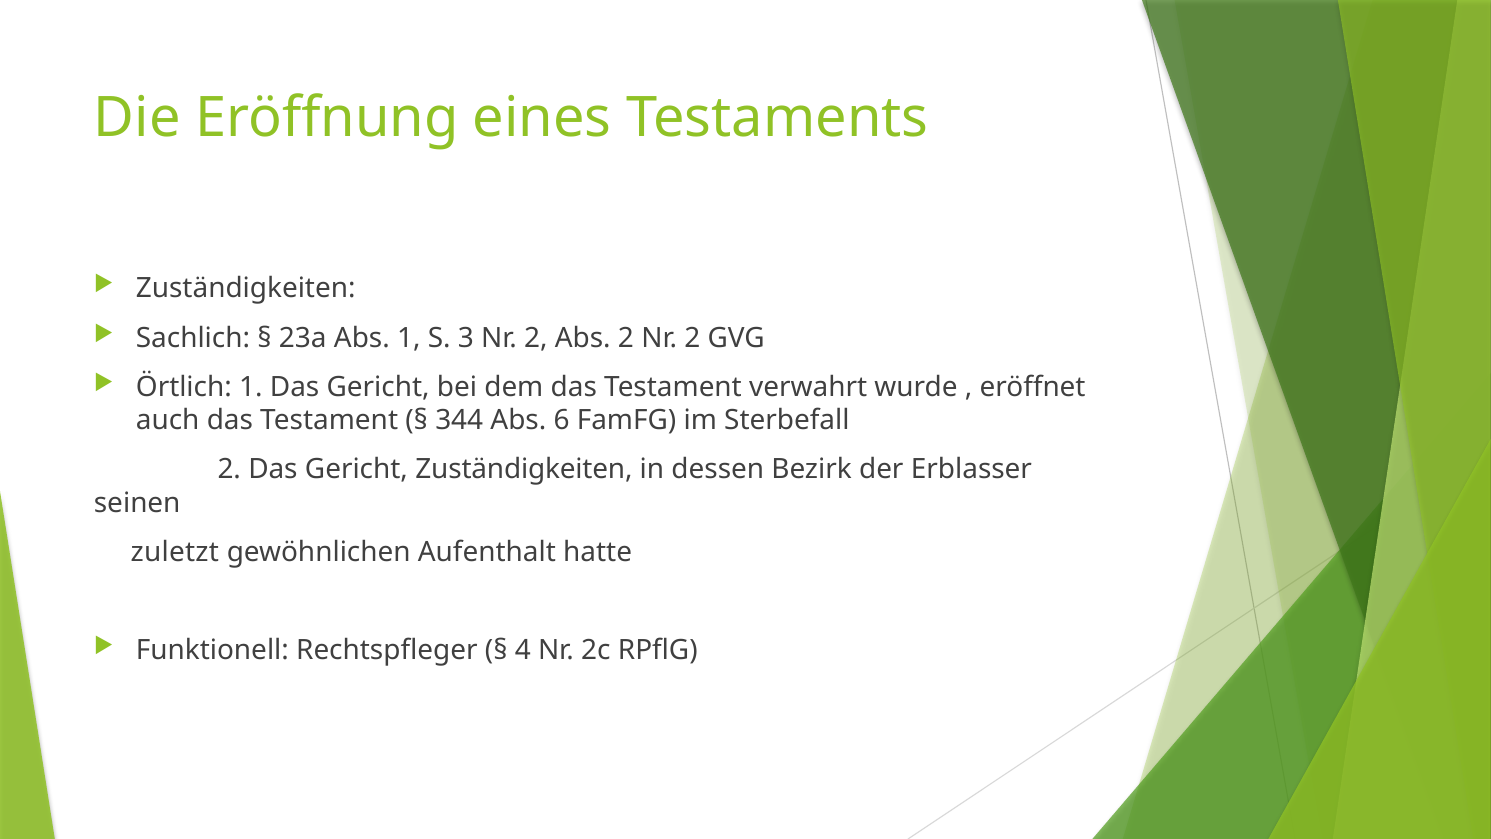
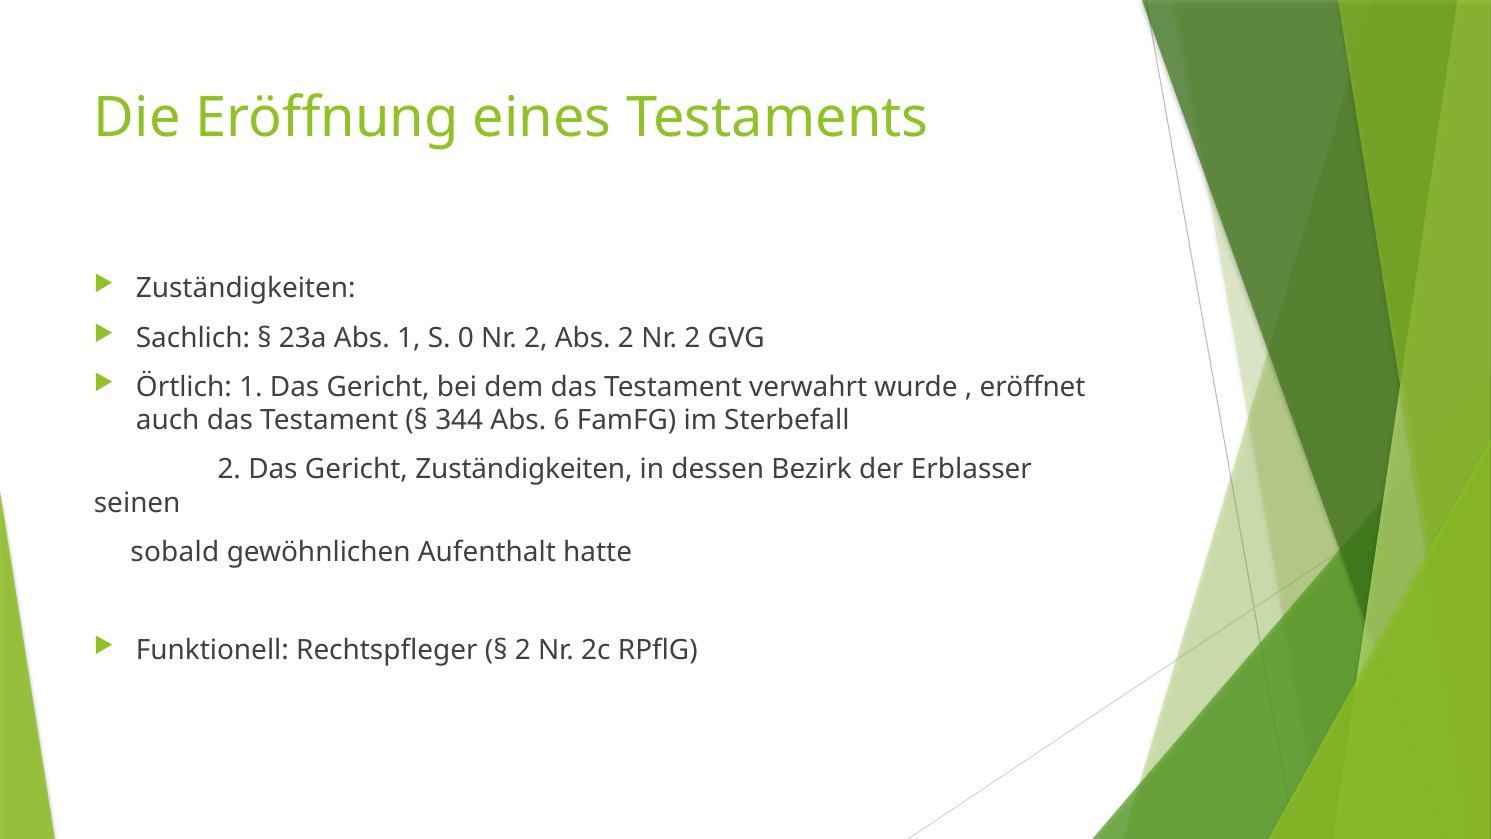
3: 3 -> 0 (466, 338)
zuletzt: zuletzt -> sobald (175, 552)
4: 4 -> 2 (523, 650)
